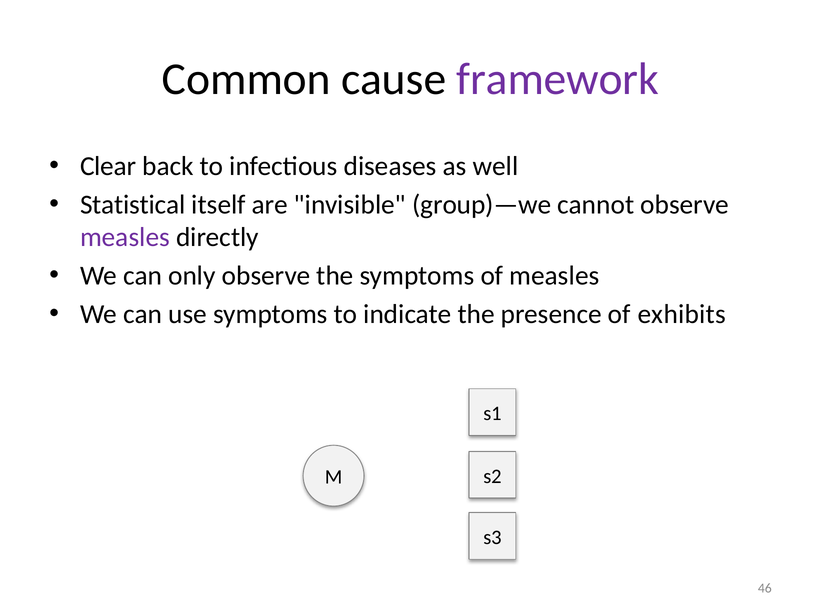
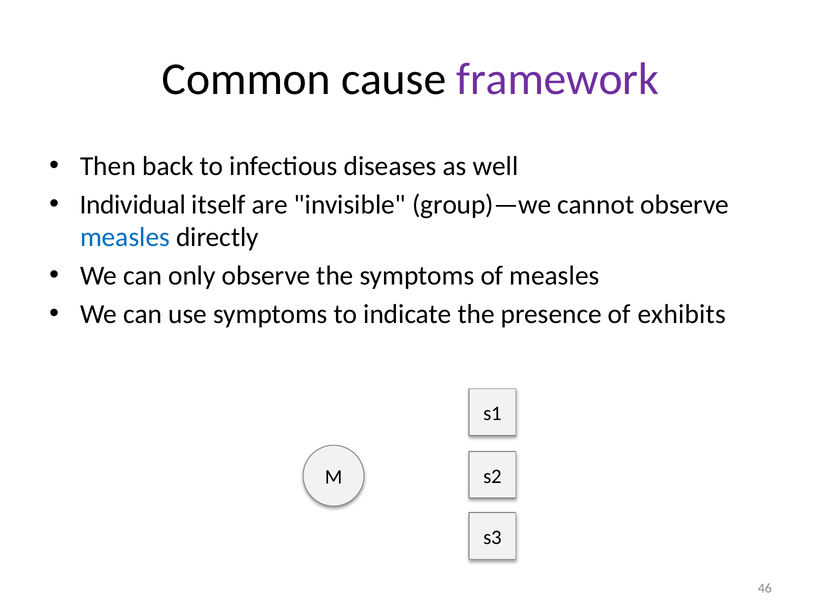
Clear: Clear -> Then (108, 166)
Statistical: Statistical -> Individual (133, 204)
measles colour: purple -> blue (125, 237)
